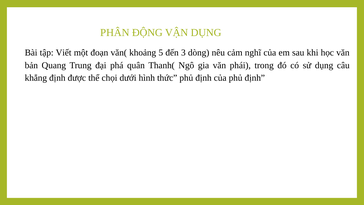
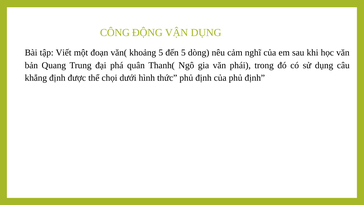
PHÂN: PHÂN -> CÔNG (115, 33)
đến 3: 3 -> 5 (183, 53)
